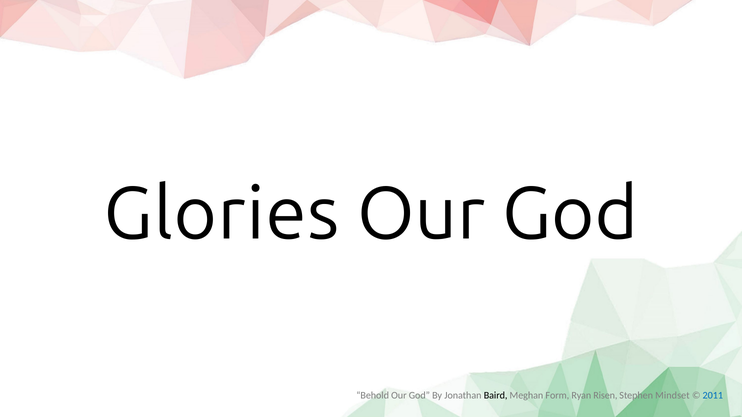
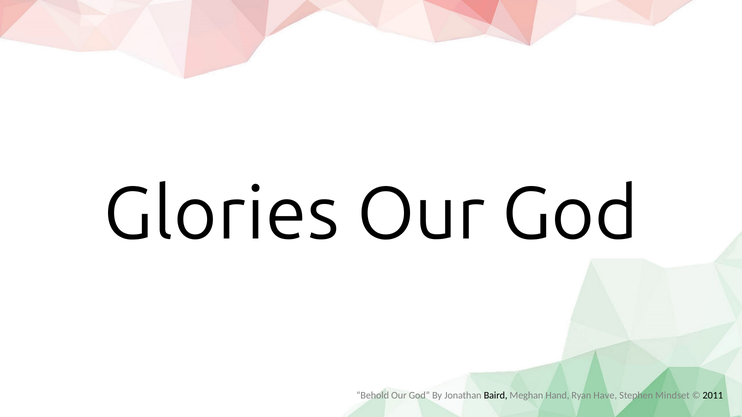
Form: Form -> Hand (557, 396)
Risen: Risen -> Have (605, 396)
2011 colour: blue -> black (713, 396)
